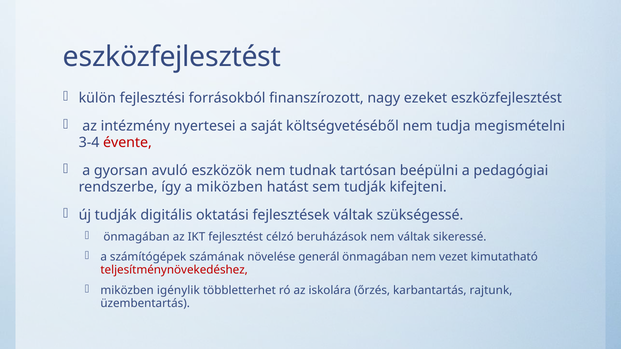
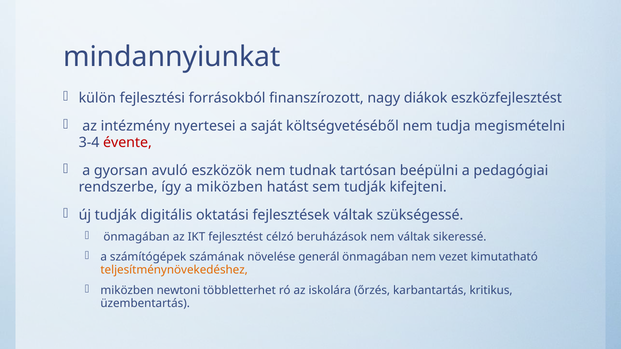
eszközfejlesztést: eszközfejlesztést -> mindannyiunkat (172, 57)
ezeket: ezeket -> diákok (426, 98)
teljesítménynövekedéshez colour: red -> orange (174, 270)
igénylik: igénylik -> newtoni (178, 291)
rajtunk: rajtunk -> kritikus (491, 291)
